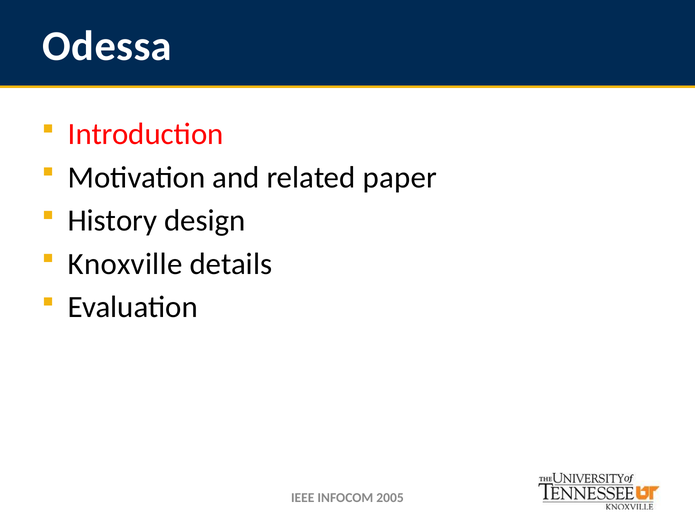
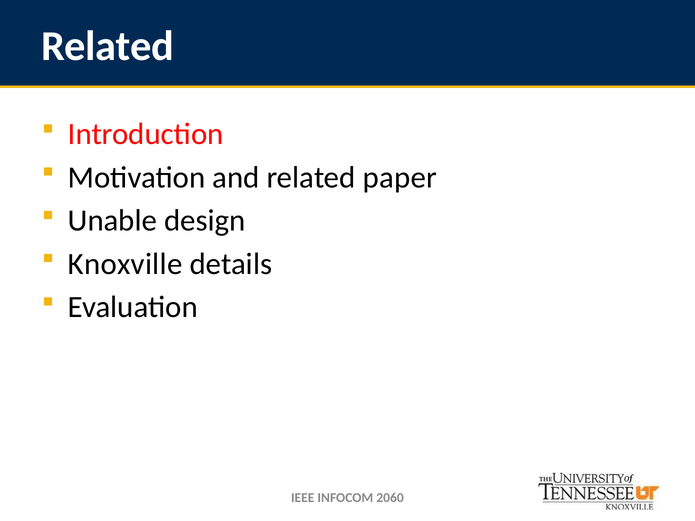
Odessa: Odessa -> Related (107, 46)
History: History -> Unable (112, 221)
2005: 2005 -> 2060 (390, 498)
